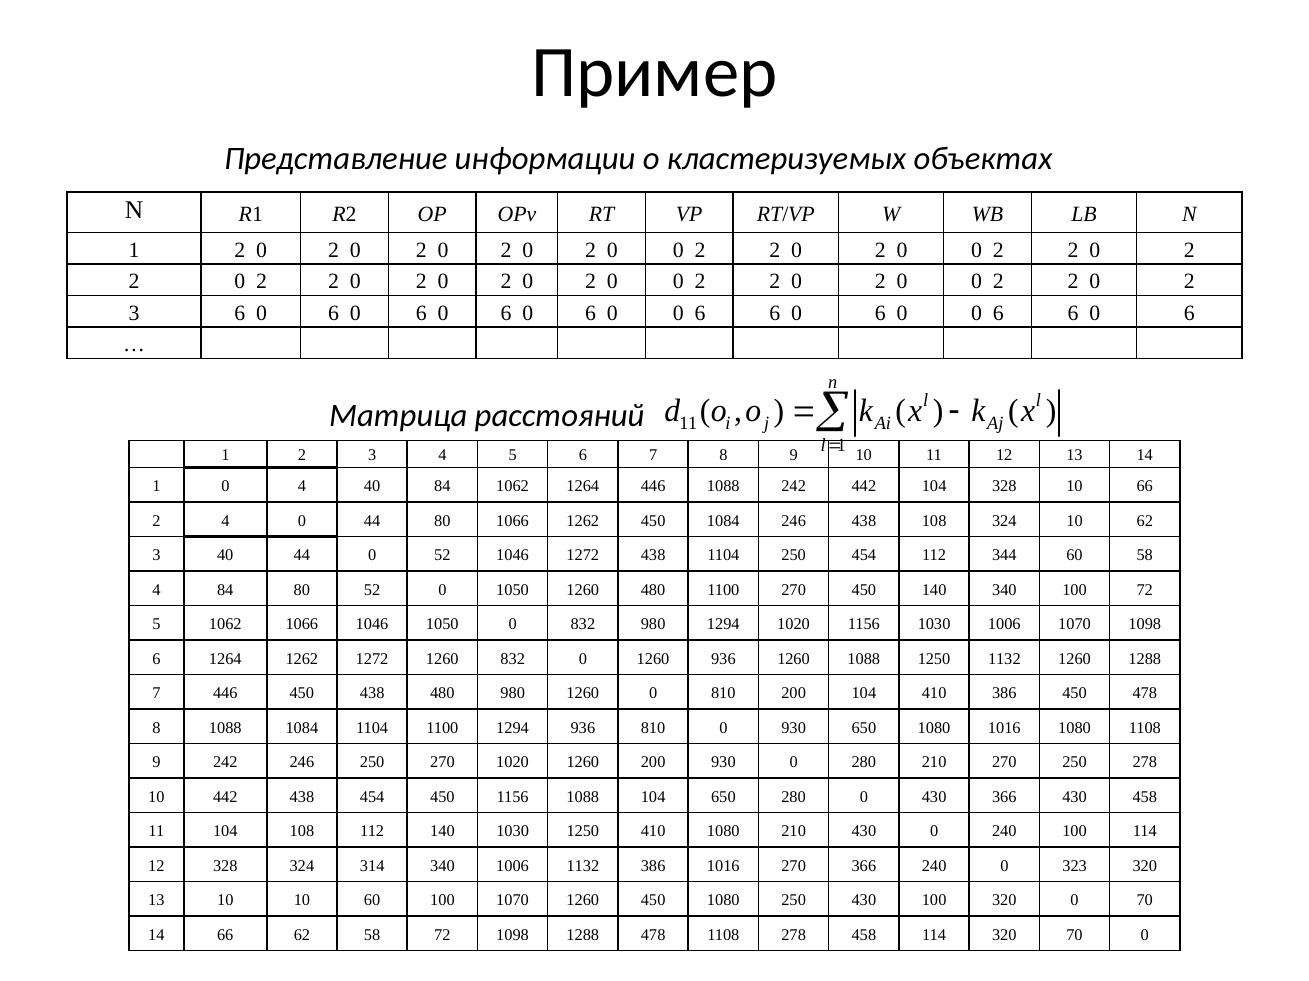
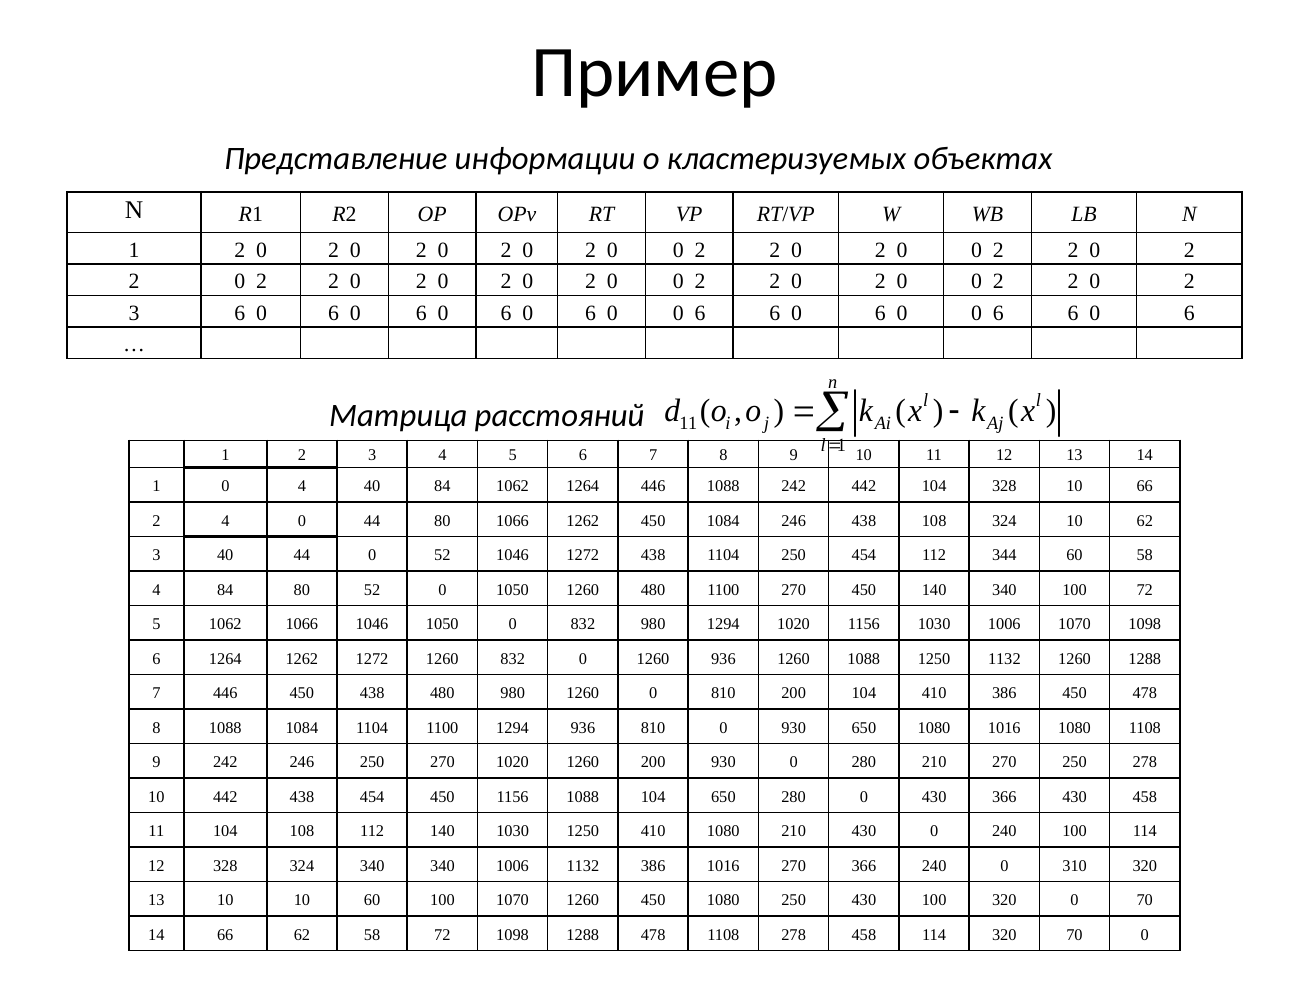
324 314: 314 -> 340 (372, 866)
323: 323 -> 310 (1075, 866)
